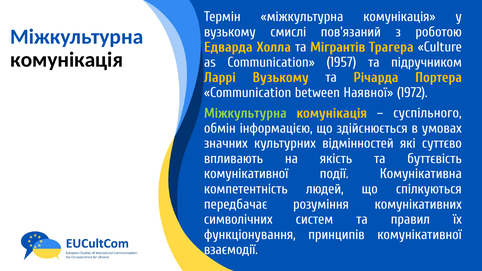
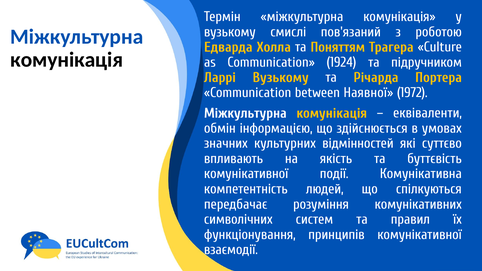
Мігрантів: Мігрантів -> Поняттям (338, 47)
1957: 1957 -> 1924 (341, 62)
Міжкультурна colour: light green -> white (245, 113)
суспільного: суспільного -> еквіваленти (427, 113)
